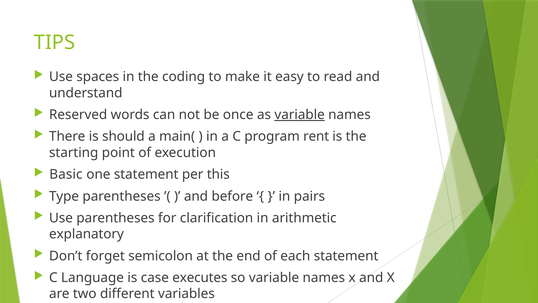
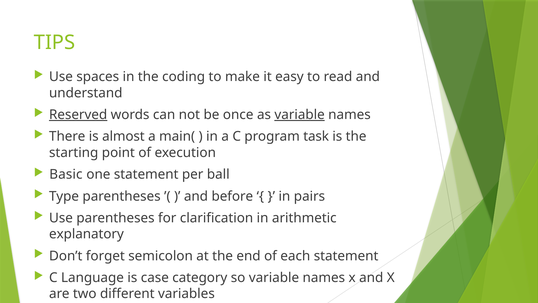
Reserved underline: none -> present (78, 115)
should: should -> almost (123, 136)
rent: rent -> task (316, 136)
this: this -> ball (218, 174)
executes: executes -> category (200, 277)
